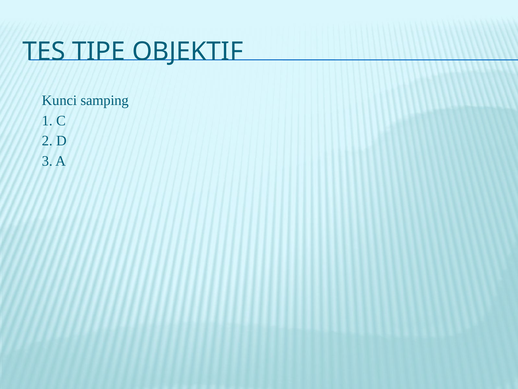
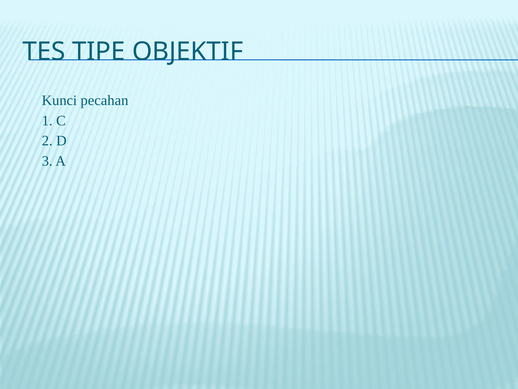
samping: samping -> pecahan (105, 100)
